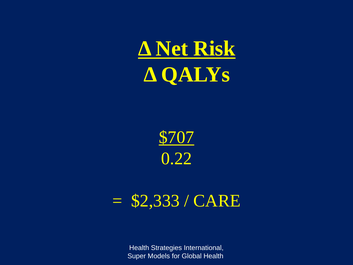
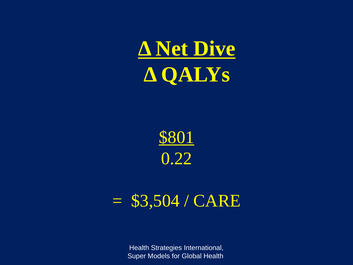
Risk: Risk -> Dive (214, 49)
$707: $707 -> $801 (177, 137)
$2,333: $2,333 -> $3,504 (155, 201)
